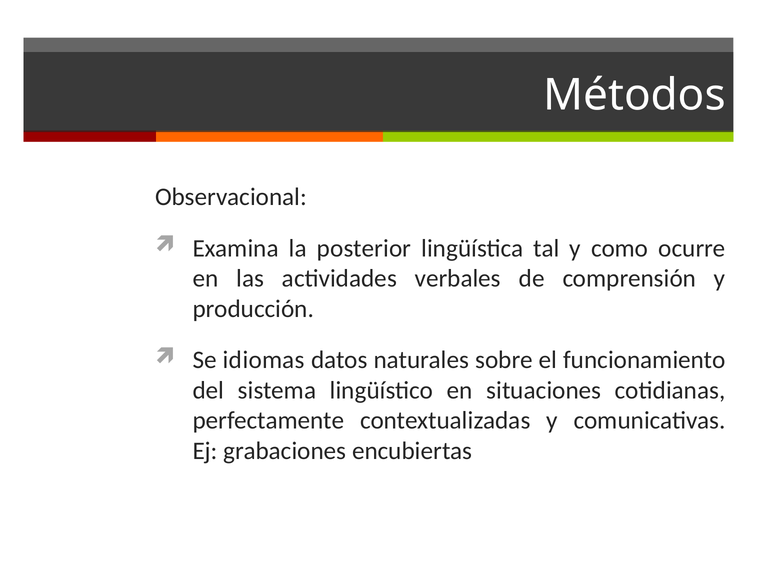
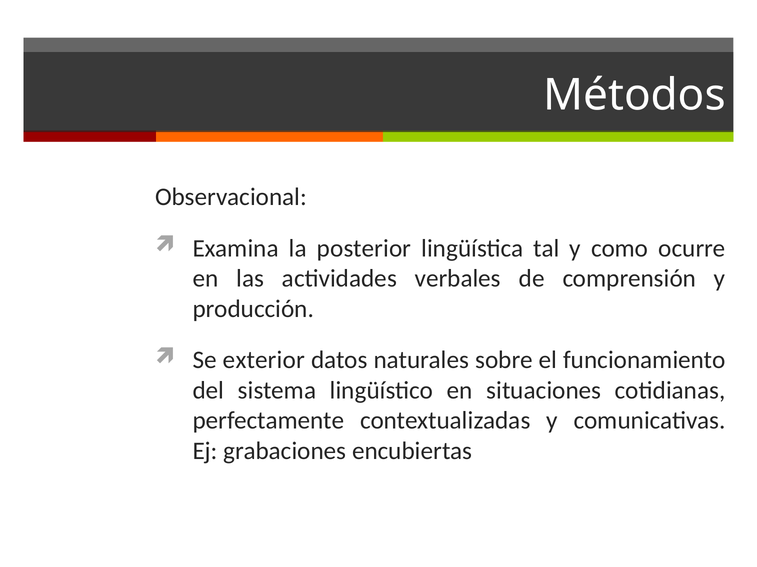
idiomas: idiomas -> exterior (264, 361)
